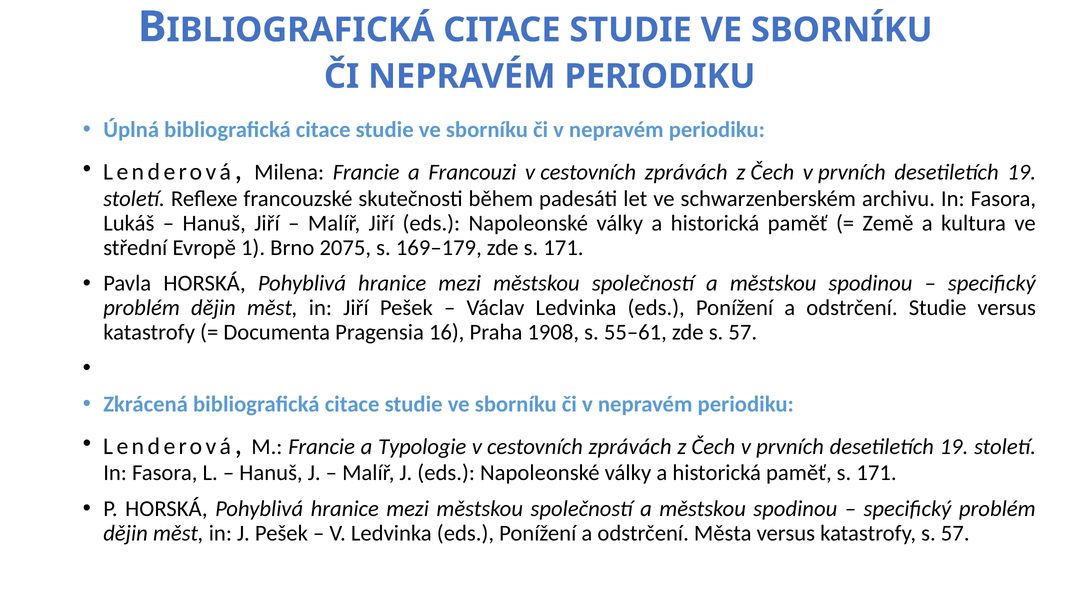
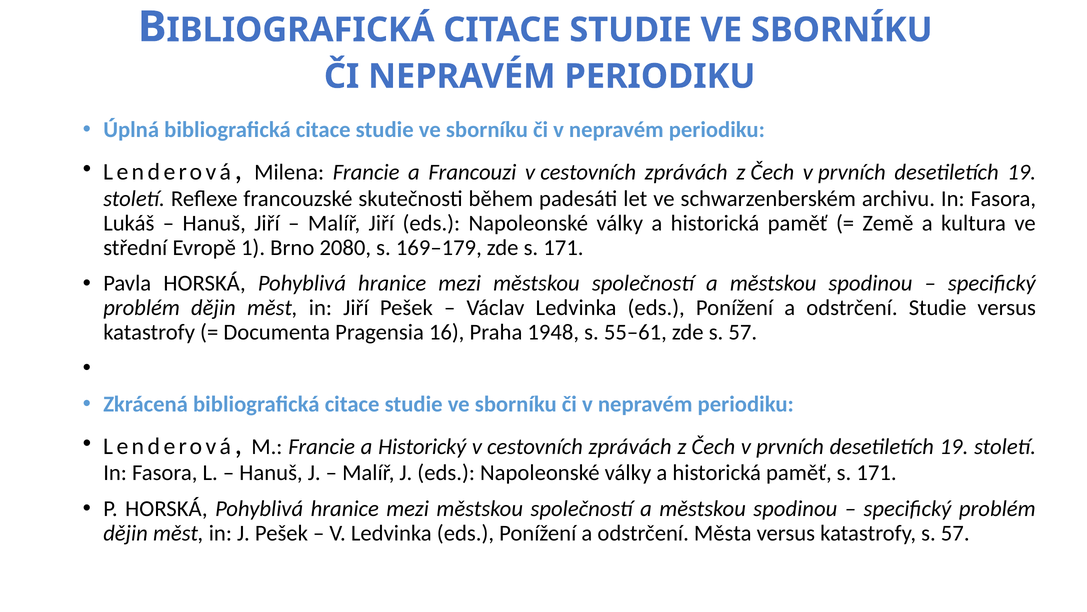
2075: 2075 -> 2080 (345, 247)
1908: 1908 -> 1948 (553, 332)
Typologie: Typologie -> Historický (422, 446)
